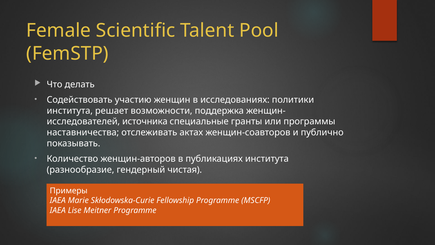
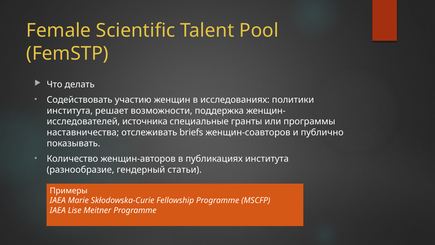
актах: актах -> briefs (191, 132)
чистая: чистая -> статьи (185, 169)
